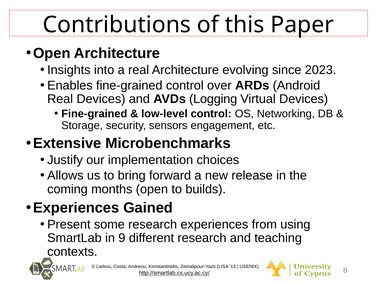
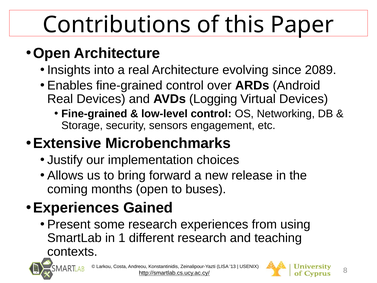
2023: 2023 -> 2089 (321, 70)
builds: builds -> buses (206, 189)
9: 9 -> 1 (122, 238)
